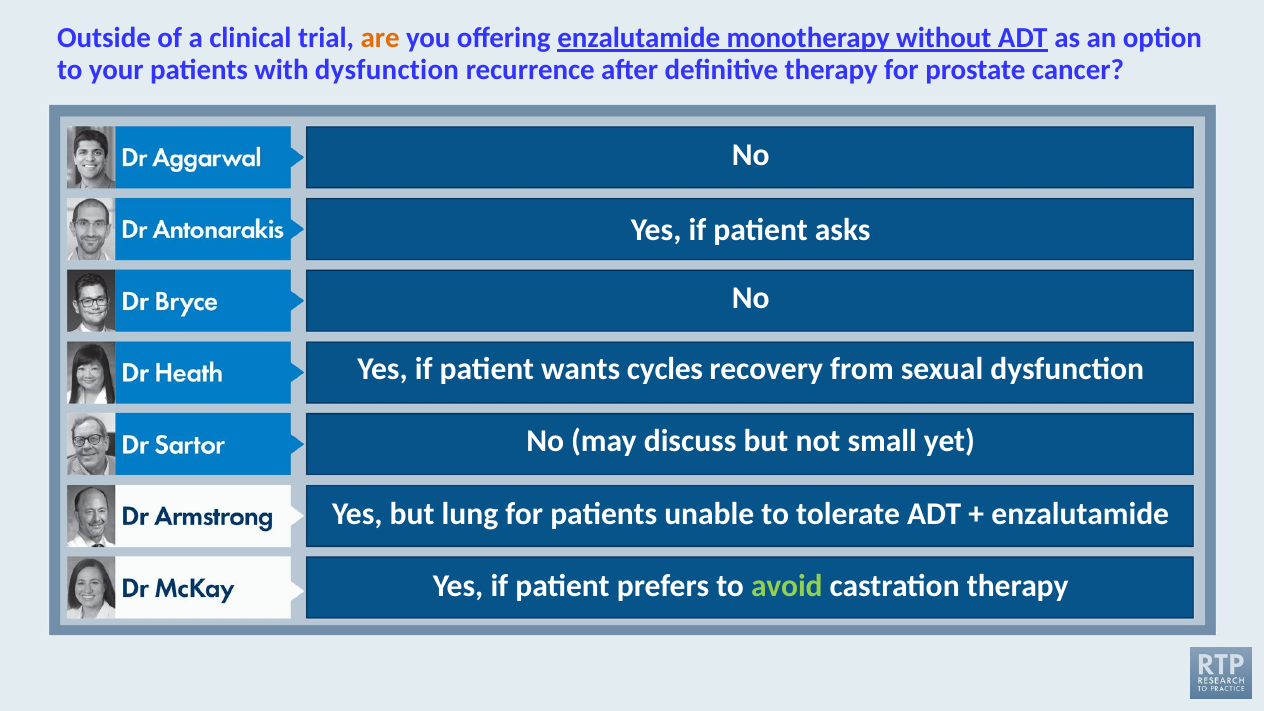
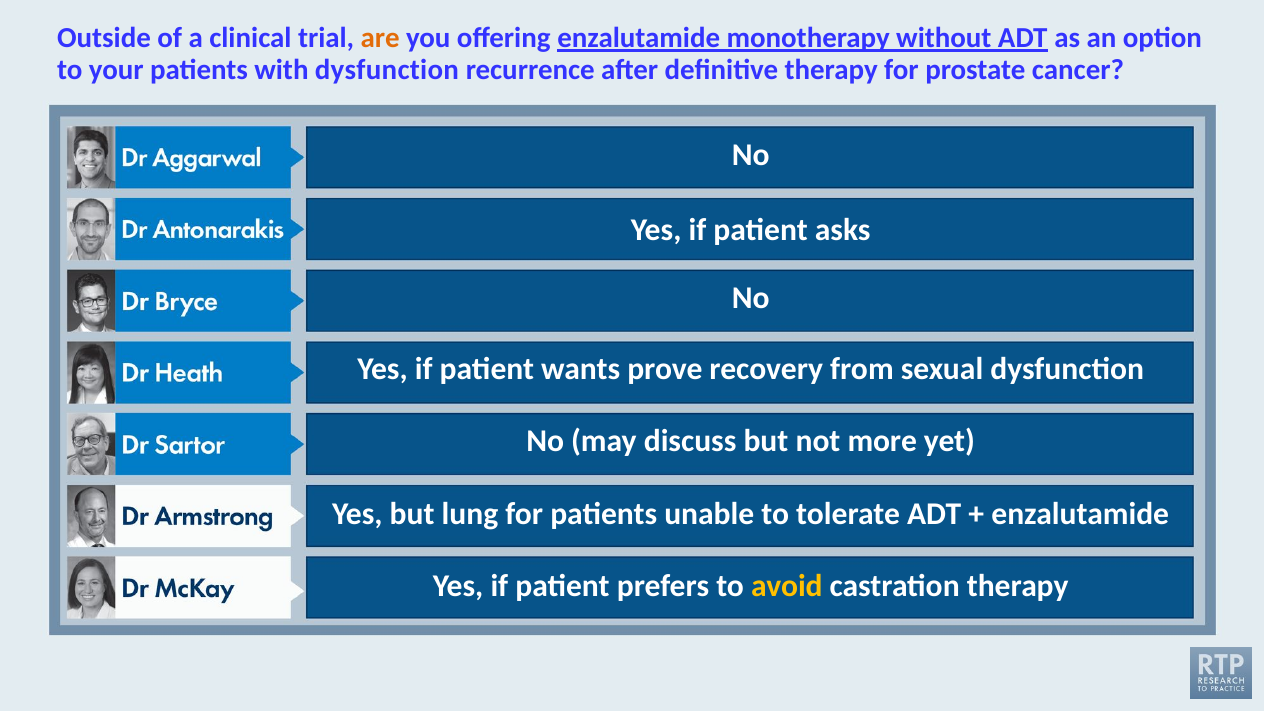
cycles: cycles -> prove (665, 369)
small: small -> more (882, 441)
avoid colour: light green -> yellow (787, 586)
